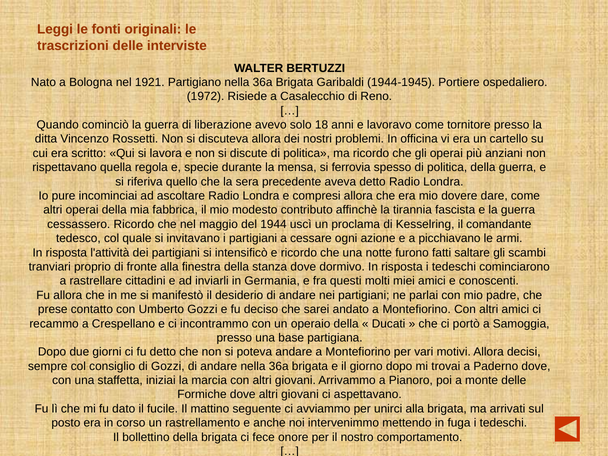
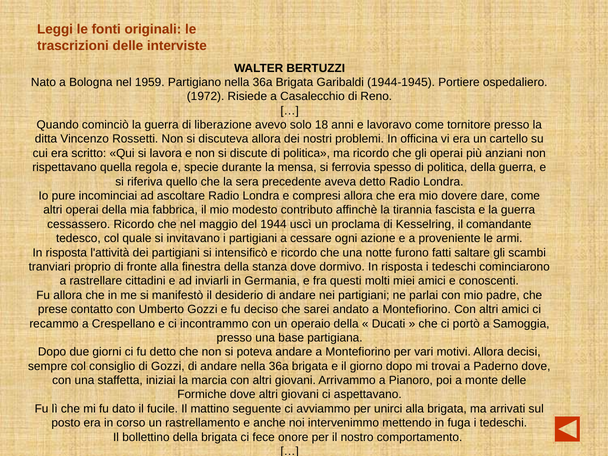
1921: 1921 -> 1959 (150, 82)
picchiavano: picchiavano -> proveniente (449, 238)
